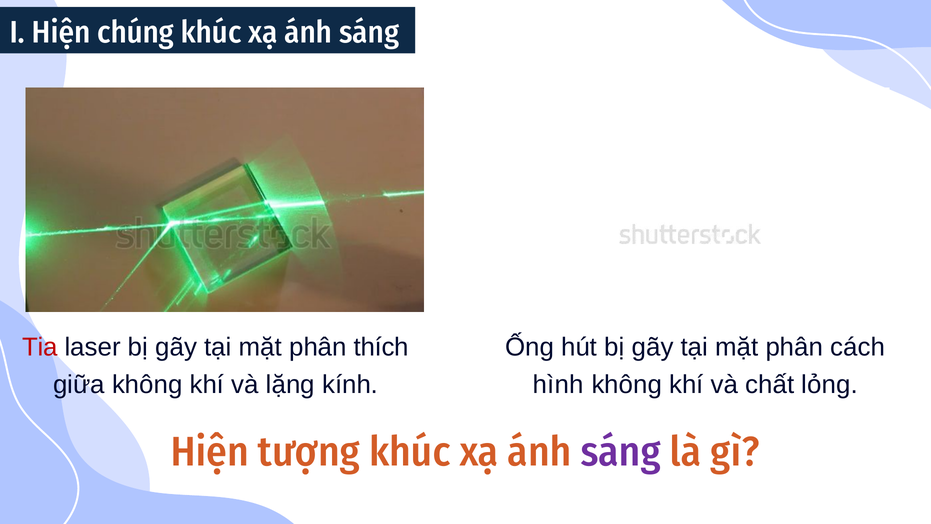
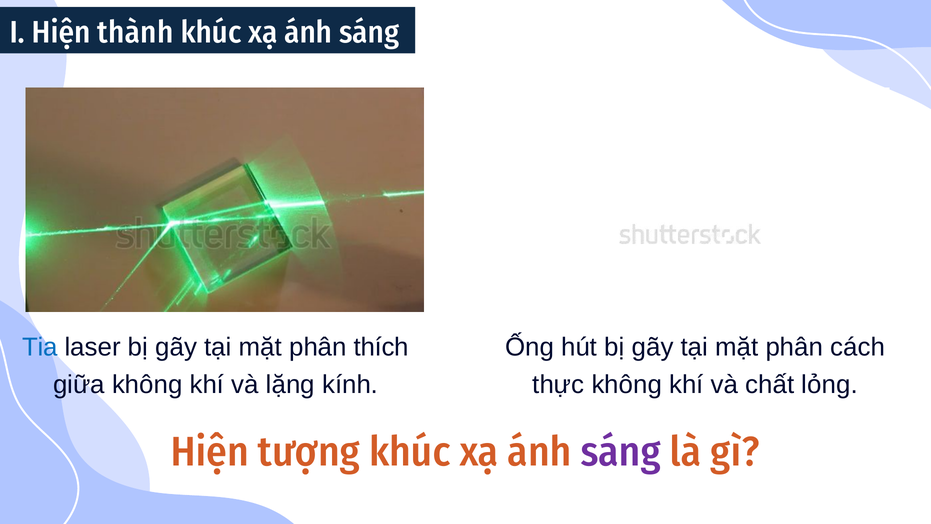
chúng: chúng -> thành (135, 32)
Tia colour: red -> blue (40, 347)
hình: hình -> thực (558, 384)
